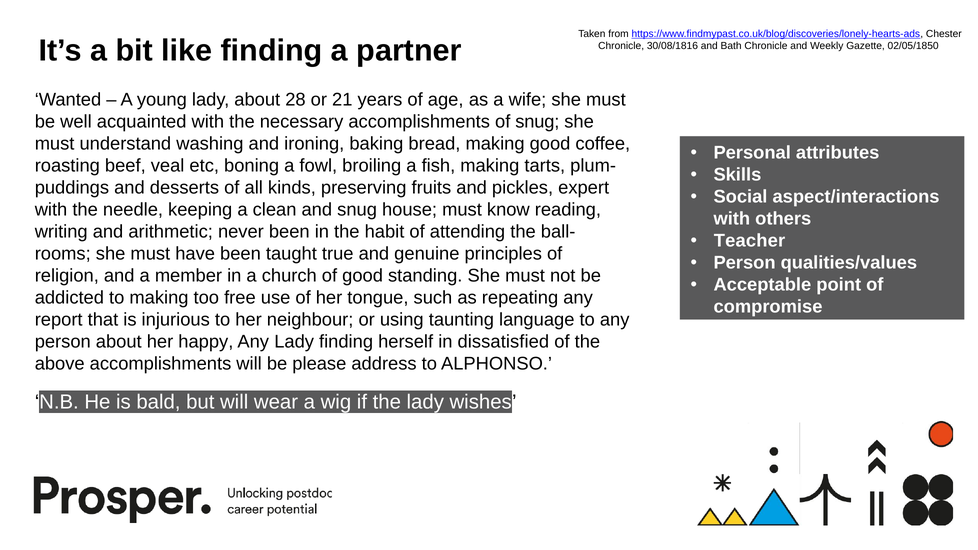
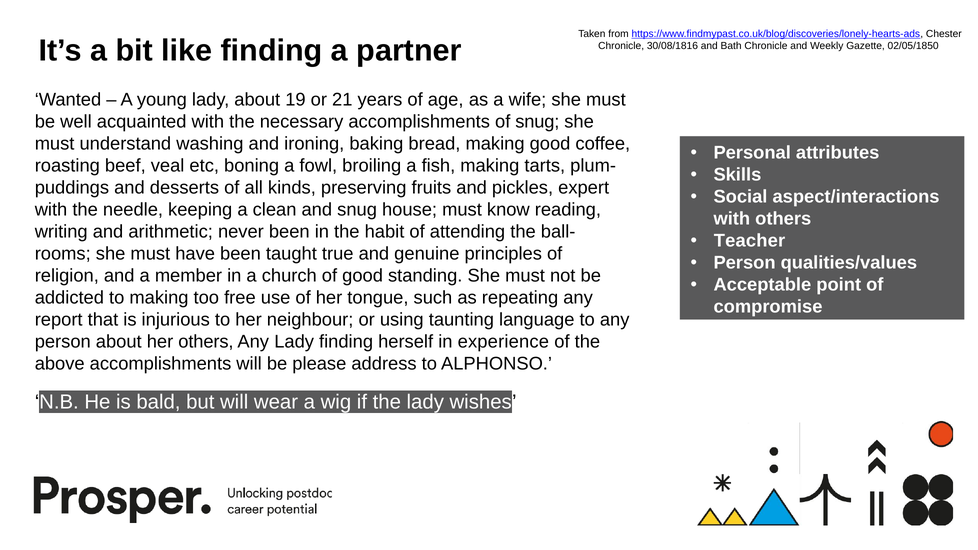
28: 28 -> 19 (295, 100)
her happy: happy -> others (206, 342)
dissatisfied: dissatisfied -> experience (503, 342)
